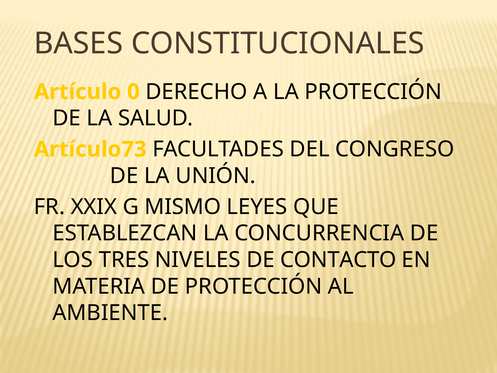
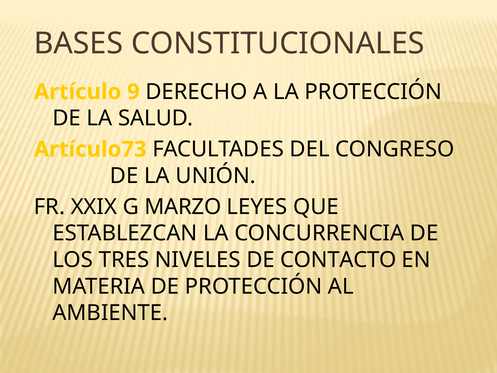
0: 0 -> 9 (133, 92)
MISMO: MISMO -> MARZO (183, 207)
